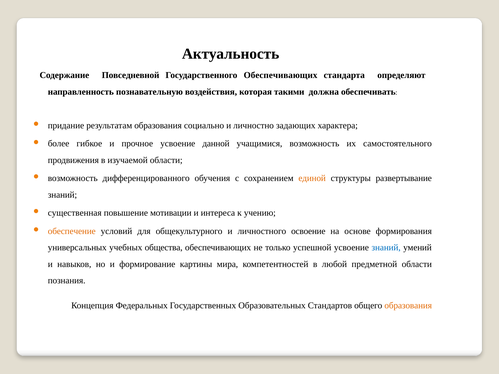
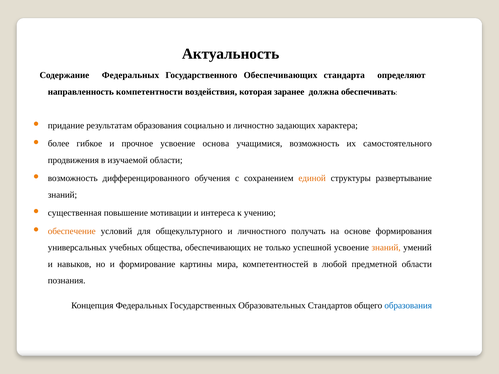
Содержание Повседневной: Повседневной -> Федеральных (130, 75)
познавательную: познавательную -> компетентности (149, 92)
такими: такими -> заранее (289, 92)
данной: данной -> основа (216, 144)
освоение: освоение -> получать (308, 231)
знаний colour: blue -> orange (386, 248)
образования colour: orange -> blue (408, 306)
